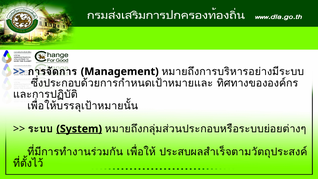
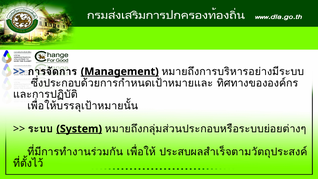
Management underline: none -> present (120, 72)
